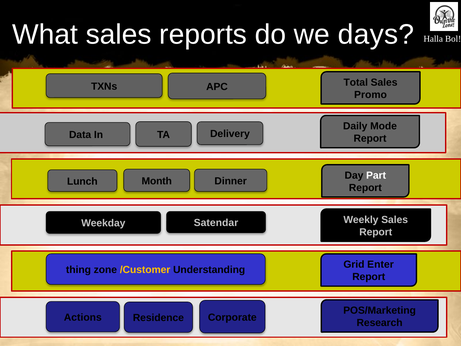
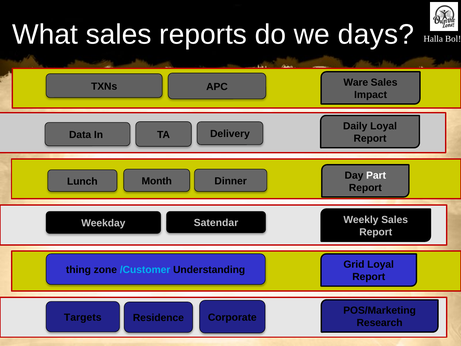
Total: Total -> Ware (356, 82)
Promo: Promo -> Impact (371, 95)
Daily Mode: Mode -> Loyal (384, 126)
Grid Enter: Enter -> Loyal (381, 264)
/Customer colour: yellow -> light blue (145, 270)
Actions: Actions -> Targets (83, 317)
